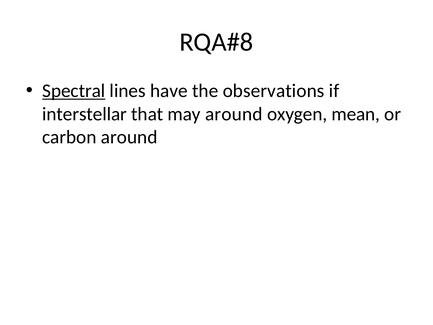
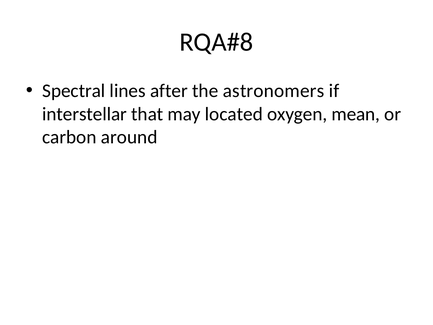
Spectral underline: present -> none (74, 91)
have: have -> after (169, 91)
observations: observations -> astronomers (274, 91)
may around: around -> located (234, 114)
